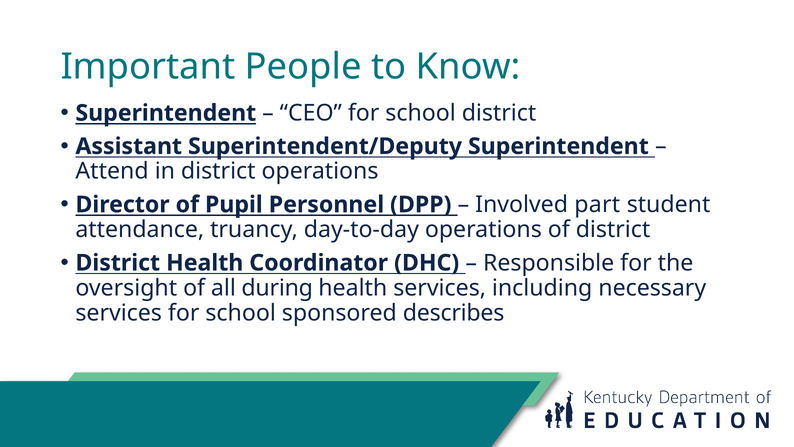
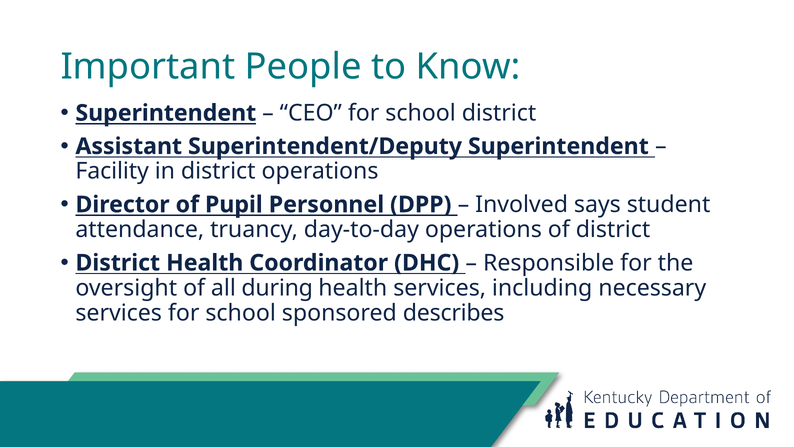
Attend: Attend -> Facility (112, 171)
part: part -> says (597, 204)
